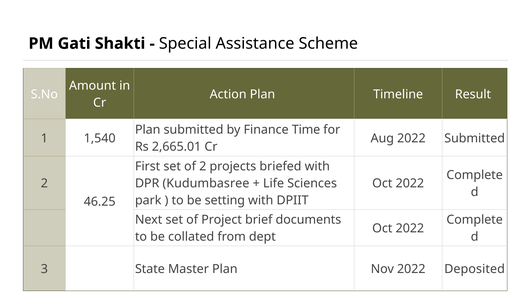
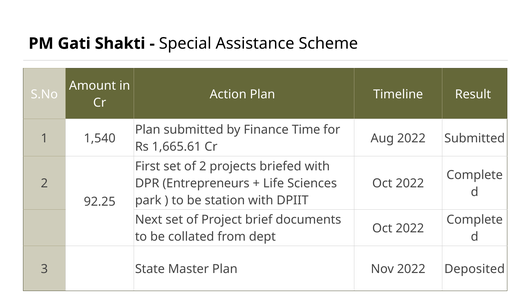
2,665.01: 2,665.01 -> 1,665.61 (177, 147)
Kudumbasree: Kudumbasree -> Entrepreneurs (206, 183)
setting: setting -> station (225, 200)
46.25: 46.25 -> 92.25 (100, 202)
